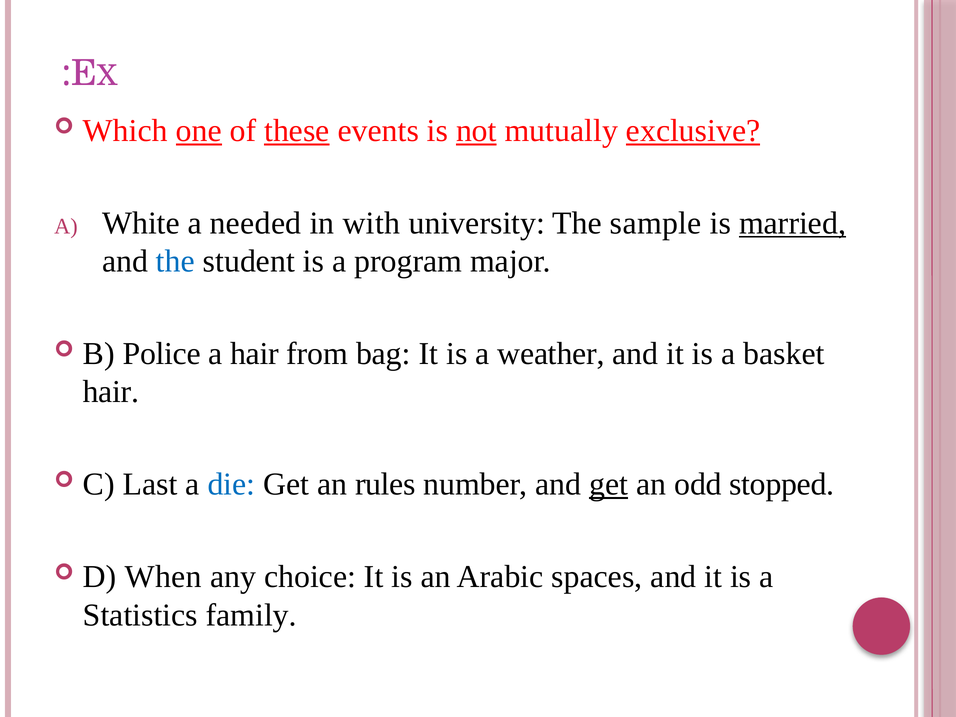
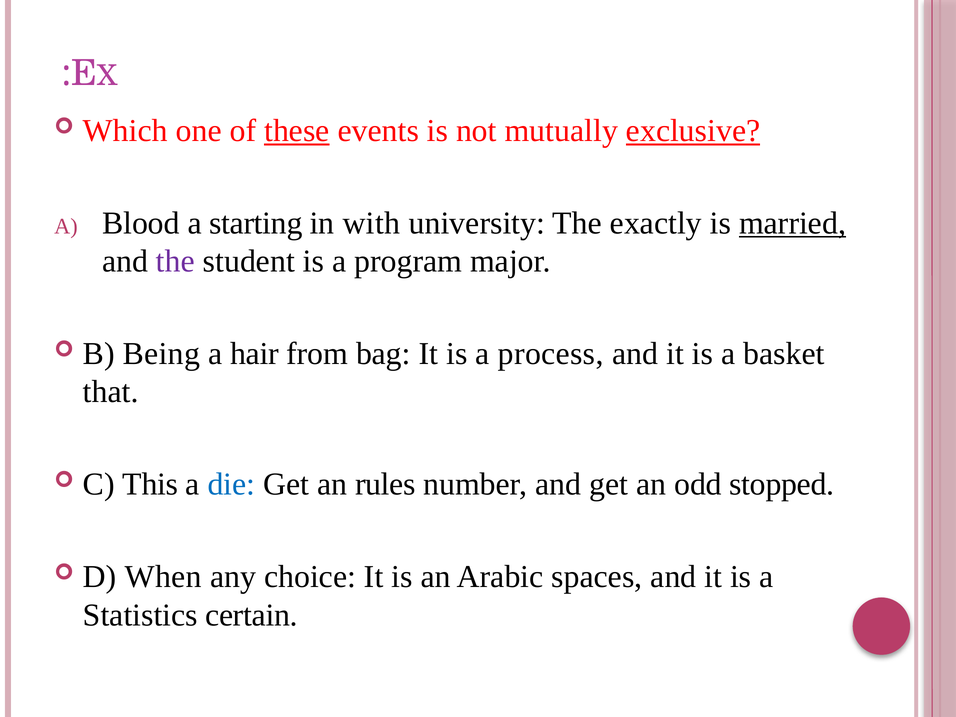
one underline: present -> none (199, 131)
not underline: present -> none (476, 131)
White: White -> Blood (141, 223)
needed: needed -> starting (256, 223)
sample: sample -> exactly (656, 223)
the colour: blue -> purple (175, 261)
Police: Police -> Being (161, 354)
weather: weather -> process (551, 354)
hair: hair -> that (111, 392)
Last: Last -> This (150, 484)
get underline: present -> none (609, 484)
family: family -> certain (251, 615)
